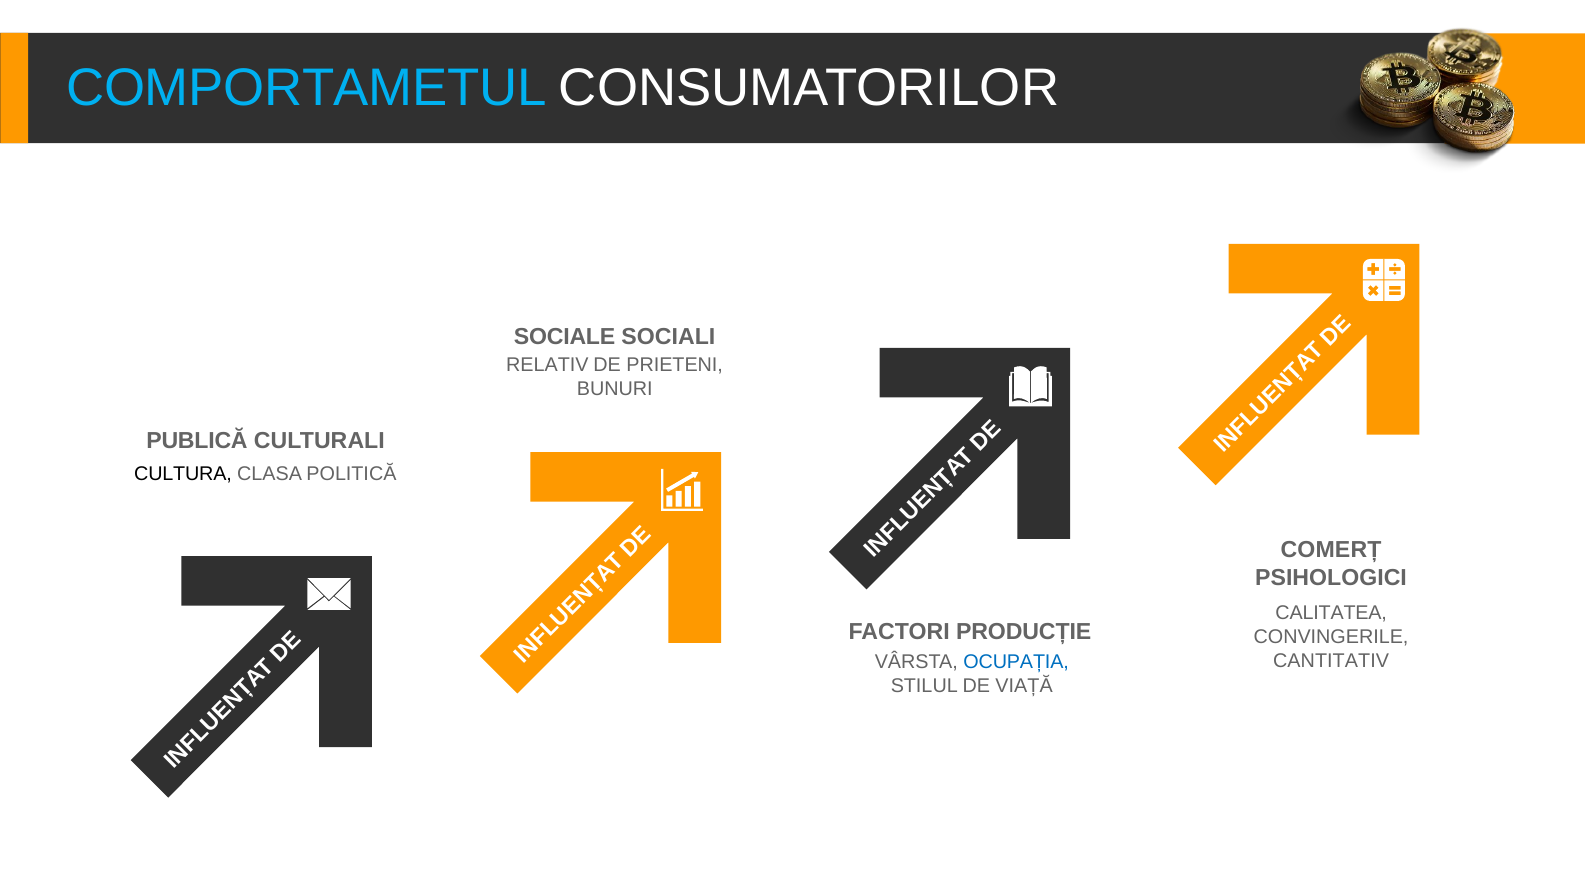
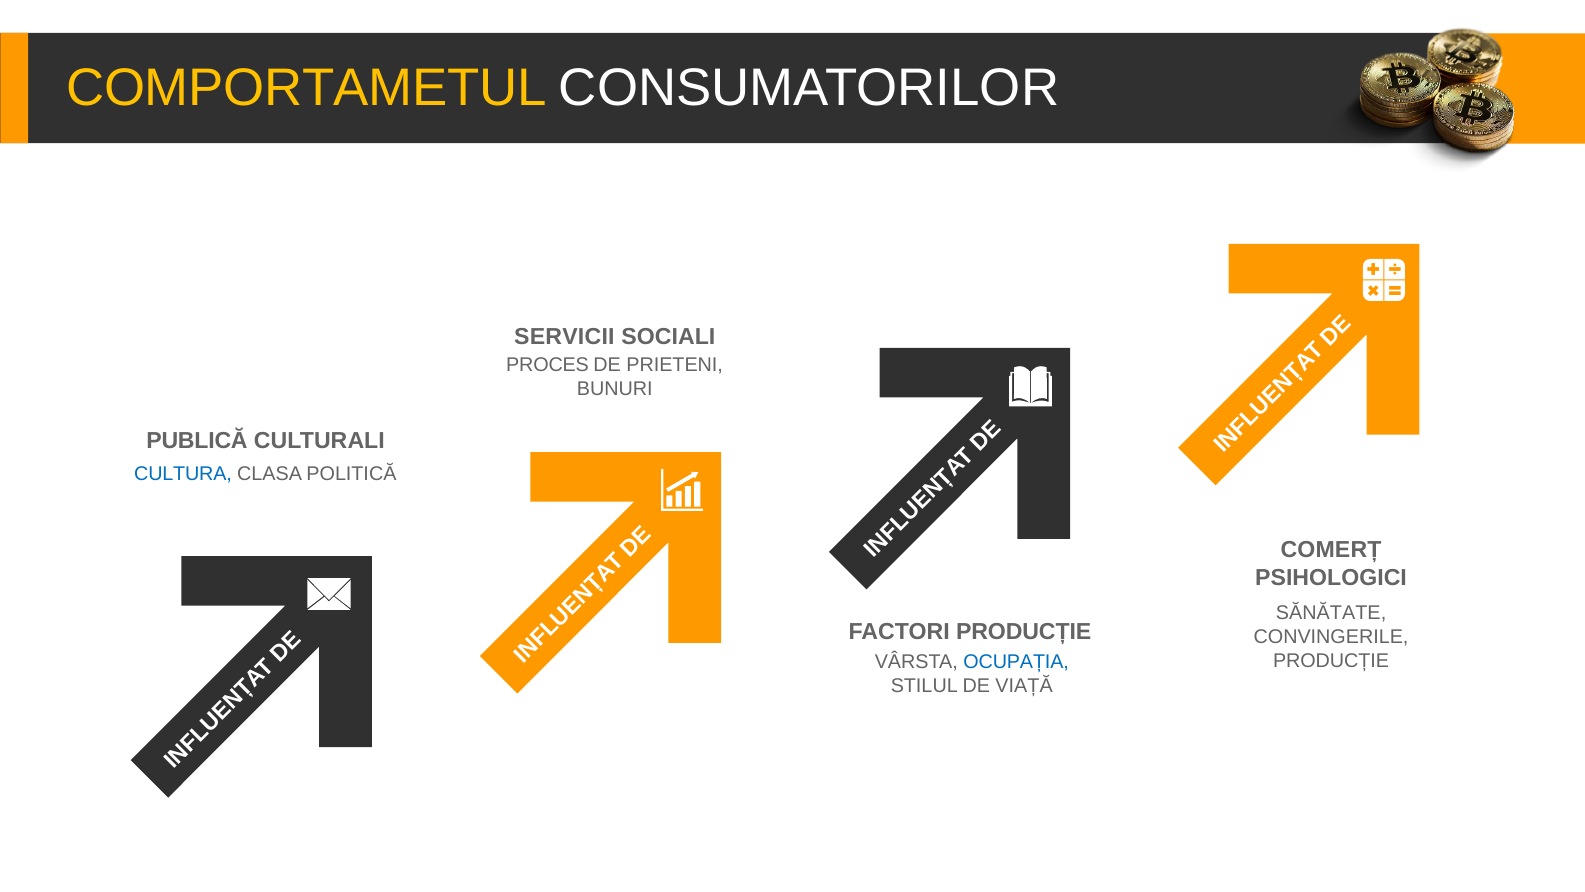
COMPORTAMETUL colour: light blue -> yellow (306, 88)
SOCIALE: SOCIALE -> SERVICII (564, 336)
RELATIV: RELATIV -> PROCES (547, 365)
CULTURA colour: black -> blue (183, 473)
CALITATEA: CALITATEA -> SĂNĂTATE (1331, 613)
CANTITATIV: CANTITATIV -> PRODUCȚIE (1331, 660)
